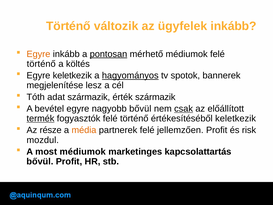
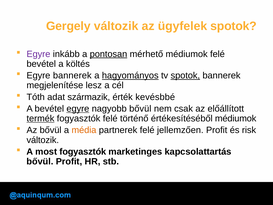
Történő: Történő -> Gergely (68, 26)
ügyfelek inkább: inkább -> spotok (234, 26)
Egyre colour: orange -> purple (38, 54)
történő: történő -> bevétel (41, 64)
Egyre keletkezik: keletkezik -> bannerek (72, 75)
spotok underline: none -> present (185, 75)
érték származik: származik -> kevésbbé (155, 97)
egyre underline: none -> present (78, 109)
csak underline: present -> none (184, 109)
értékesítéséből keletkezik: keletkezik -> médiumok (236, 118)
Az része: része -> bővül (51, 130)
mozdul: mozdul -> változik (43, 140)
most médiumok: médiumok -> fogyasztók (83, 151)
